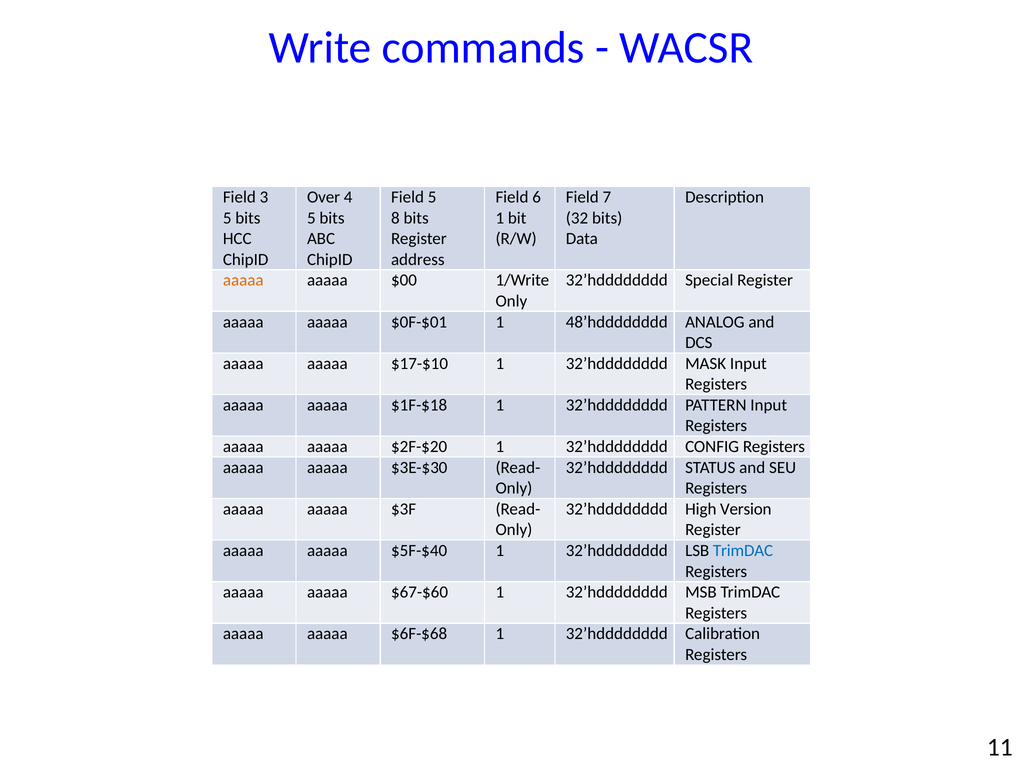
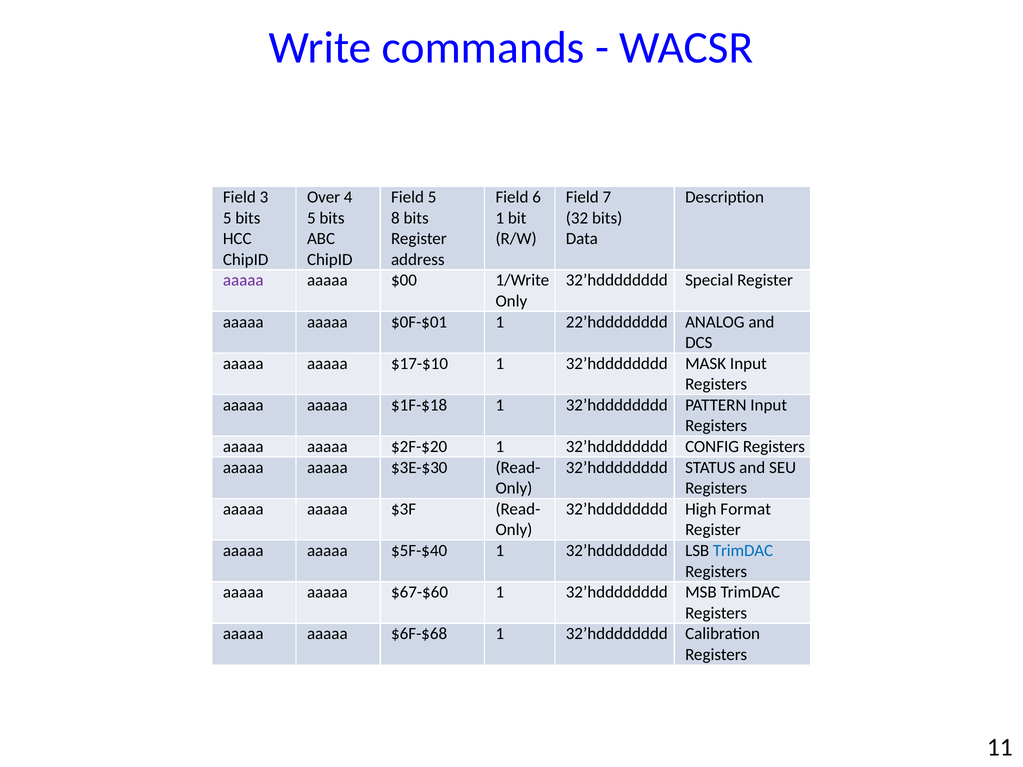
aaaaa colour: orange -> purple (243, 280)
48’hdddddddd: 48’hdddddddd -> 22’hdddddddd (617, 322)
Version: Version -> Format (746, 509)
